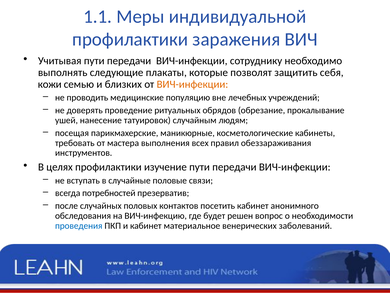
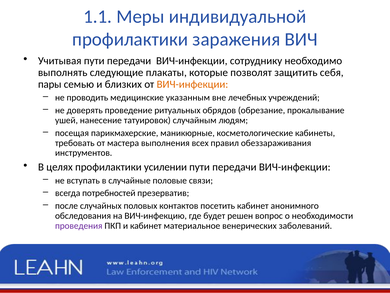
кожи: кожи -> пары (50, 84)
популяцию: популяцию -> указанным (188, 97)
изучение: изучение -> усилении (165, 167)
проведения colour: blue -> purple (79, 225)
